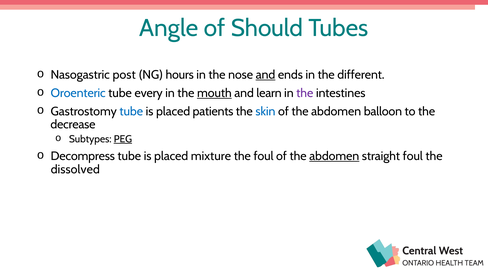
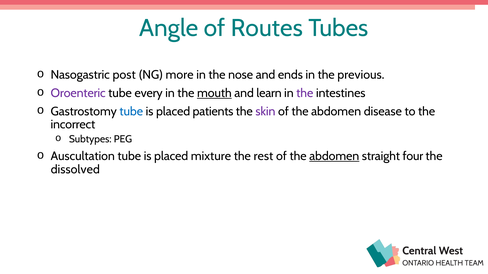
Should: Should -> Routes (267, 28)
hours: hours -> more (180, 75)
and underline: present -> none (265, 75)
different: different -> previous (361, 75)
Oroenteric colour: blue -> purple (78, 93)
skin colour: blue -> purple (265, 112)
balloon: balloon -> disease (383, 112)
decrease: decrease -> incorrect (73, 125)
PEG underline: present -> none (123, 139)
Decompress: Decompress -> Auscultation (83, 156)
the foul: foul -> rest (263, 156)
straight foul: foul -> four (413, 156)
